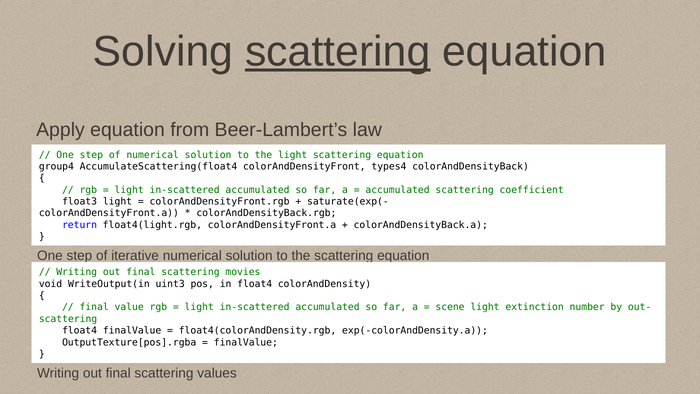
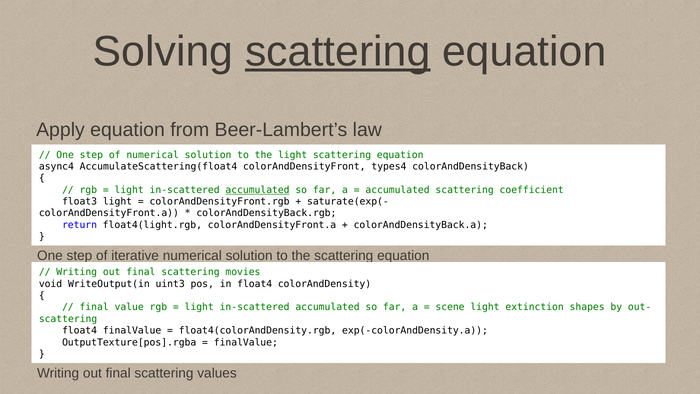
group4: group4 -> async4 (56, 166)
accumulated underline: none -> present (258, 190)
number: number -> shapes (587, 307)
